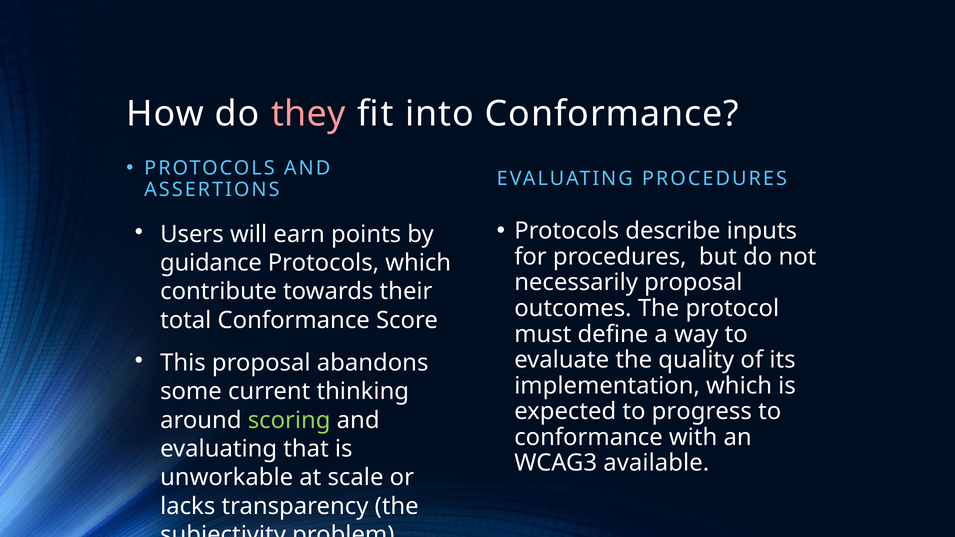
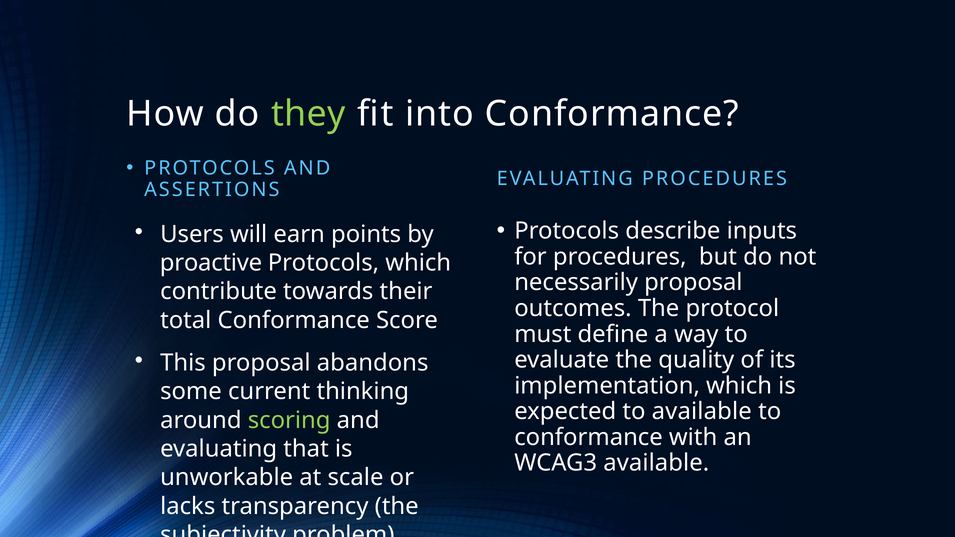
they colour: pink -> light green (308, 114)
guidance: guidance -> proactive (211, 263)
to progress: progress -> available (702, 412)
